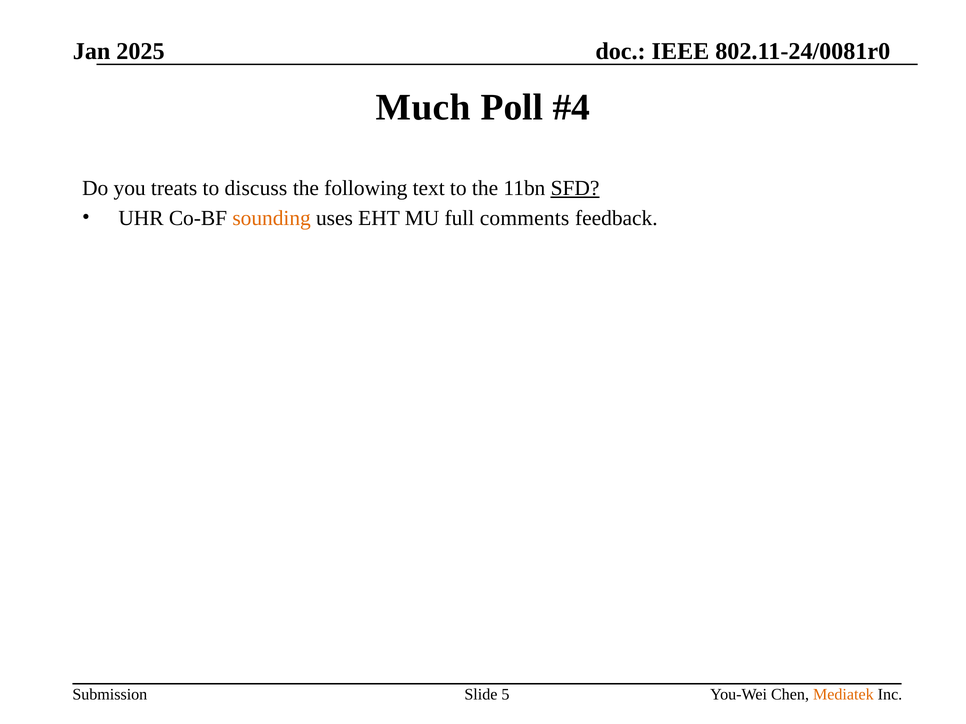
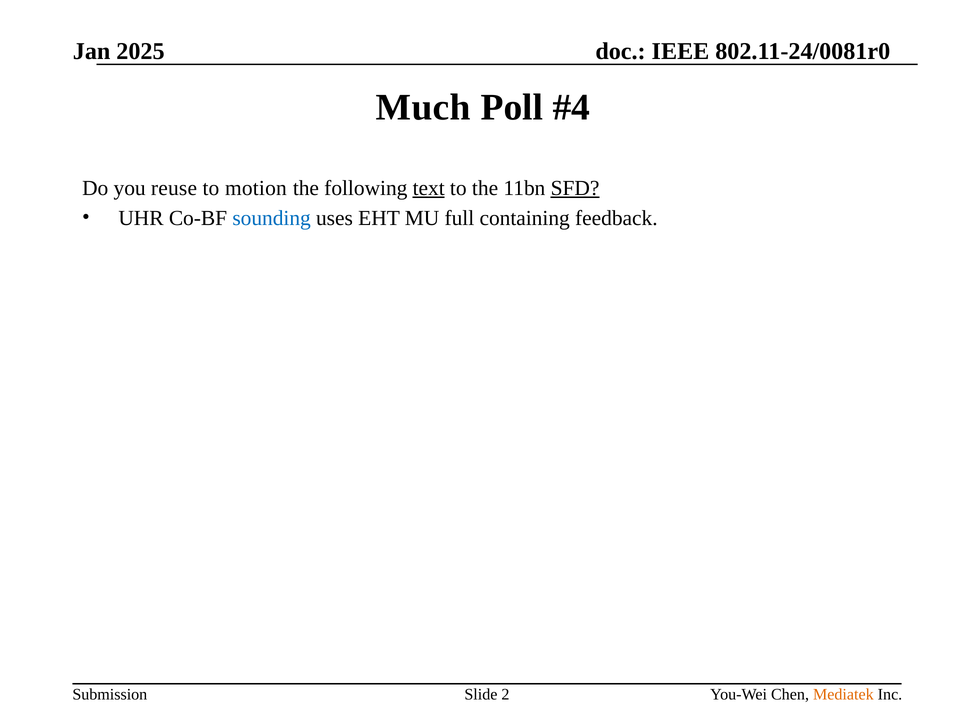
treats: treats -> reuse (174, 188)
discuss: discuss -> motion (256, 188)
text underline: none -> present (429, 188)
sounding colour: orange -> blue (272, 218)
comments: comments -> containing (525, 218)
5: 5 -> 2 (506, 695)
